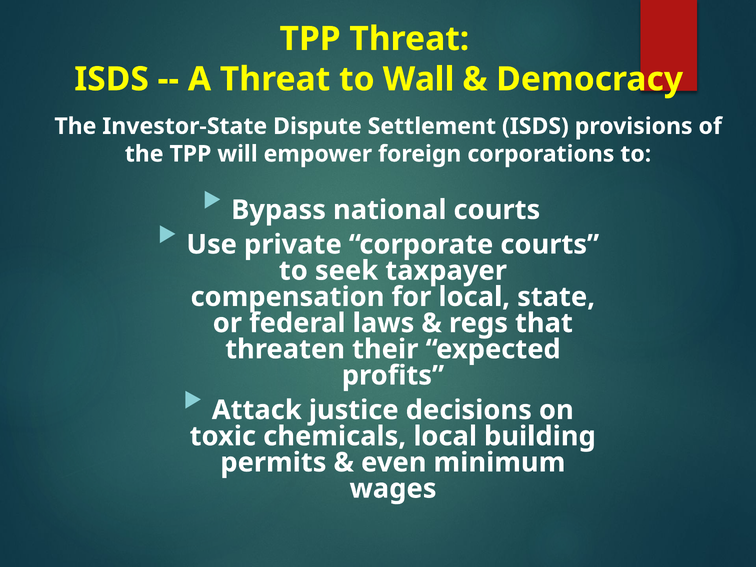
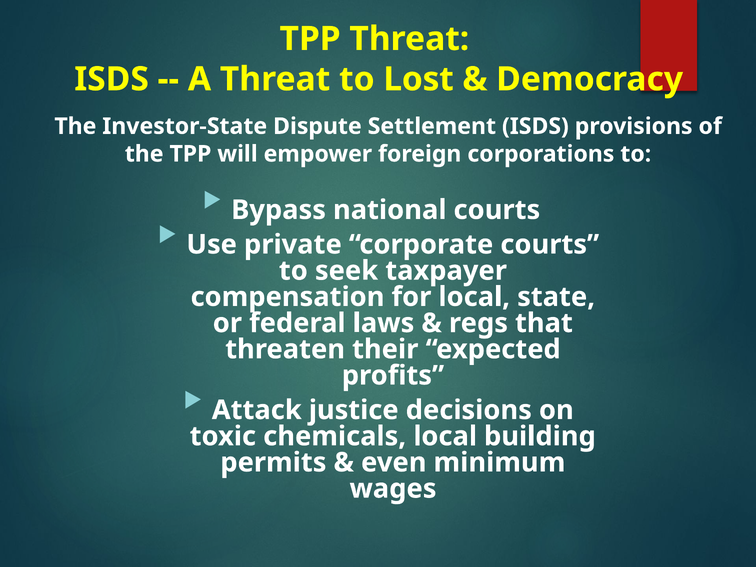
Wall: Wall -> Lost (419, 79)
